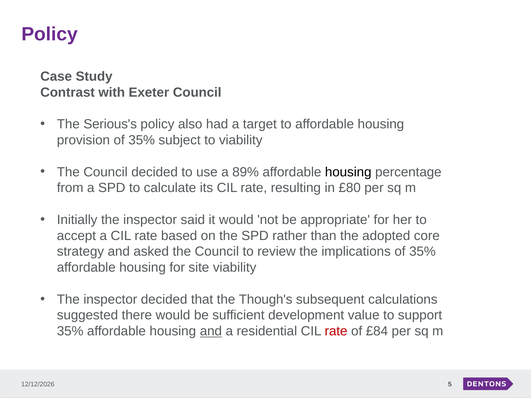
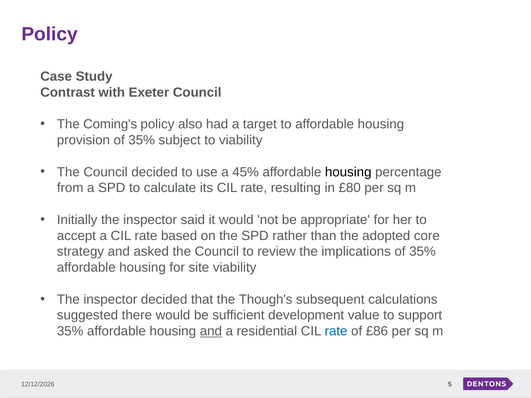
Serious's: Serious's -> Coming's (110, 124)
89%: 89% -> 45% (246, 172)
rate colour: red -> blue (336, 331)
£84: £84 -> £86 (377, 331)
